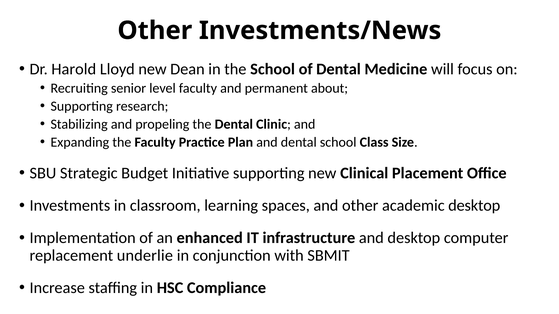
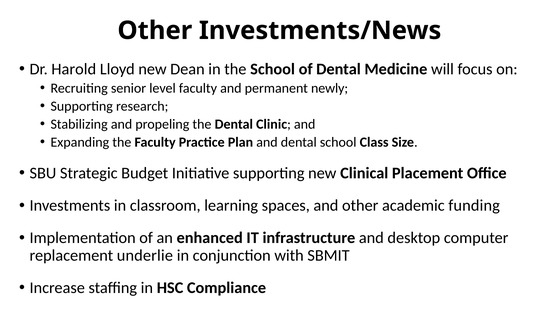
about: about -> newly (330, 88)
academic desktop: desktop -> funding (474, 206)
